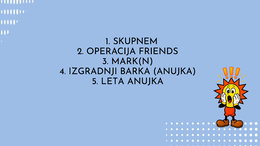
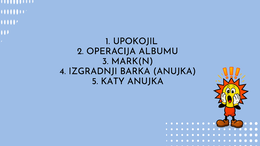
SKUPNEM: SKUPNEM -> UPOKOJIL (135, 41)
FRIENDS: FRIENDS -> ALBUMU (158, 51)
LETA: LETA -> KATY (113, 81)
